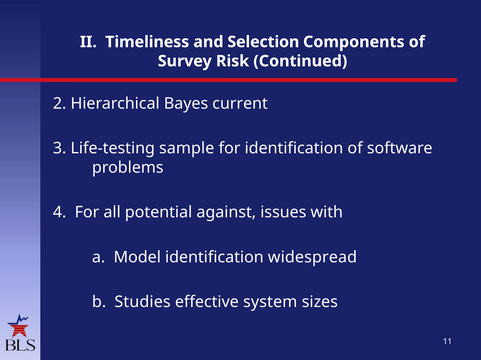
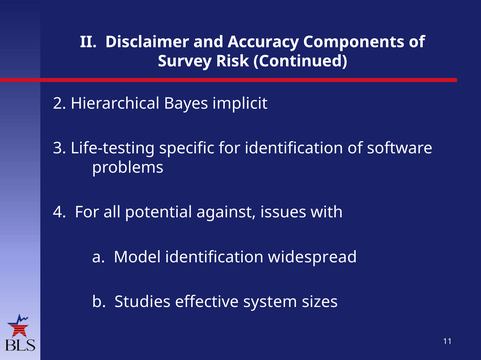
Timeliness: Timeliness -> Disclaimer (147, 42)
Selection: Selection -> Accuracy (263, 42)
current: current -> implicit (240, 104)
sample: sample -> specific (187, 149)
